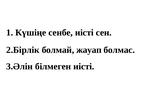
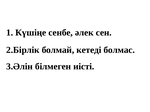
сенбе иісті: иісті -> әлек (84, 33)
жауап: жауап -> кетеді (89, 50)
